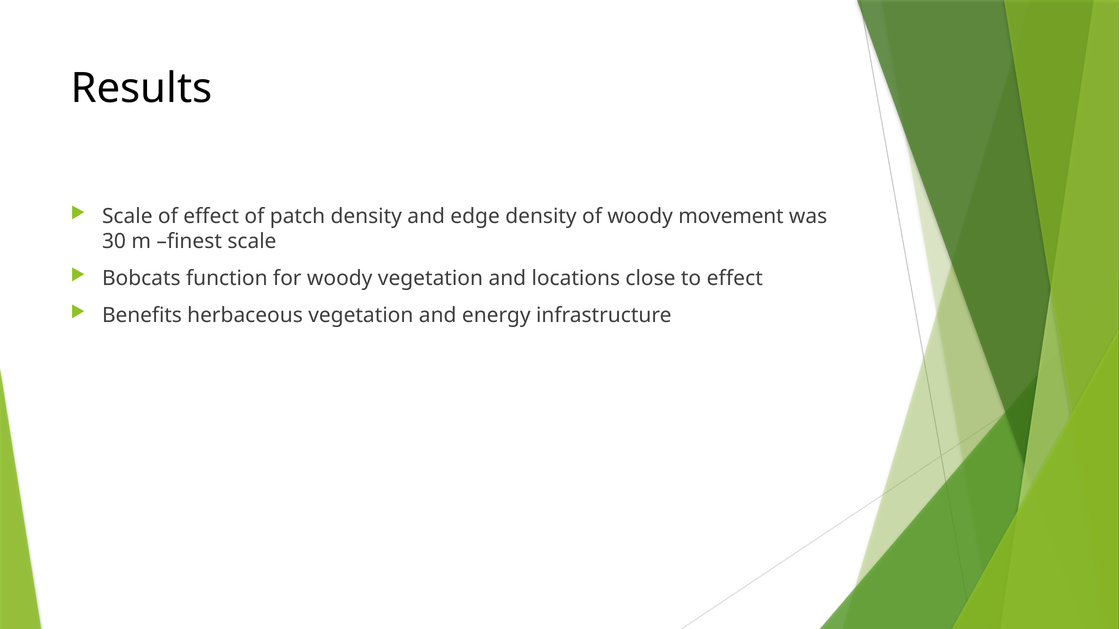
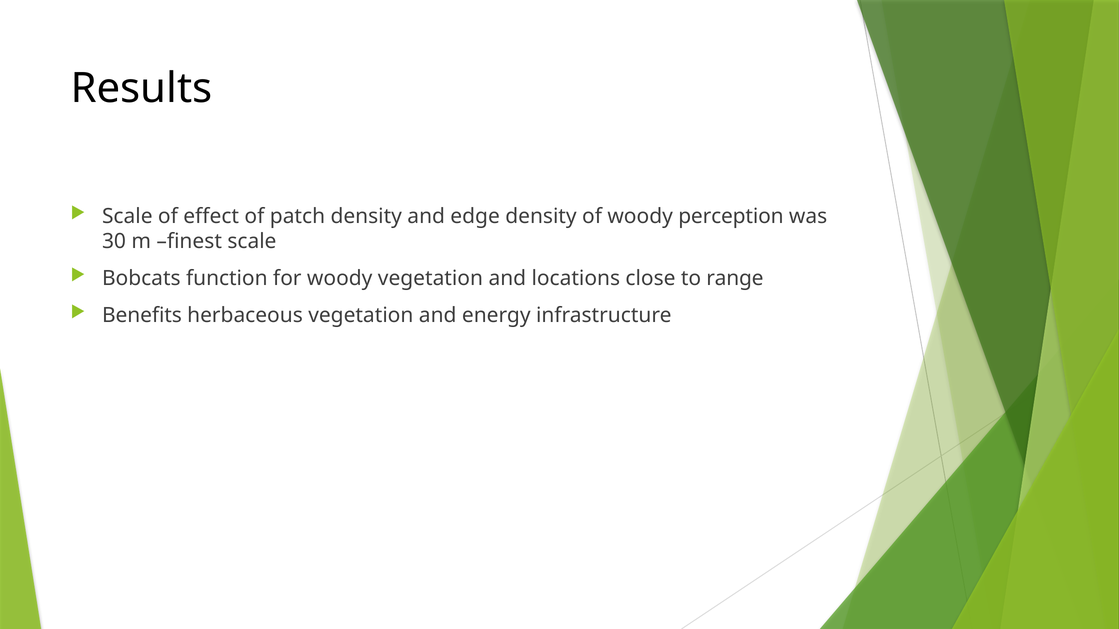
movement: movement -> perception (731, 217)
to effect: effect -> range (735, 279)
